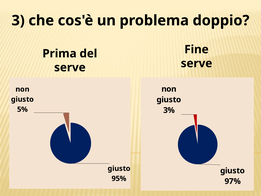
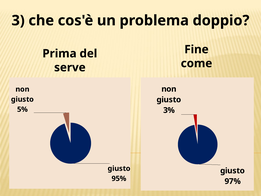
serve: serve -> come (196, 63)
